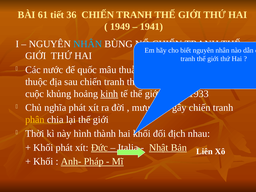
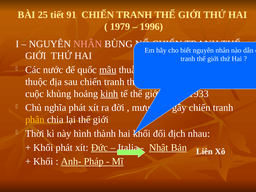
61: 61 -> 25 (43, 15)
36: 36 -> 91 (72, 15)
1949: 1949 -> 1979 (120, 27)
1941: 1941 -> 1996 (151, 27)
NHÂN colour: light blue -> pink (88, 44)
mâu underline: none -> present (108, 70)
